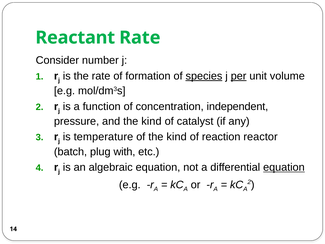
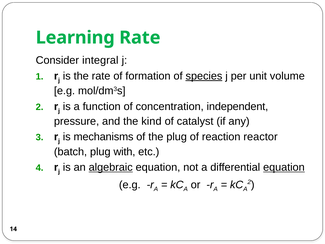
Reactant: Reactant -> Learning (75, 38)
number: number -> integral (100, 60)
per underline: present -> none (239, 76)
temperature: temperature -> mechanisms (104, 137)
of the kind: kind -> plug (177, 137)
algebraic underline: none -> present (111, 167)
